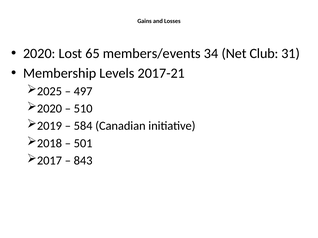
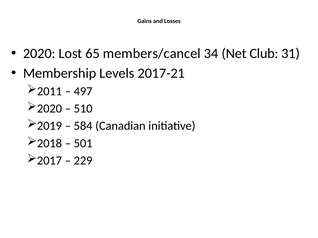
members/events: members/events -> members/cancel (152, 53)
2025: 2025 -> 2011 (49, 92)
843: 843 -> 229 (83, 161)
